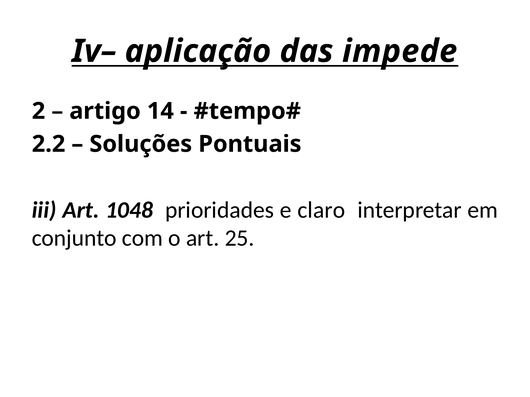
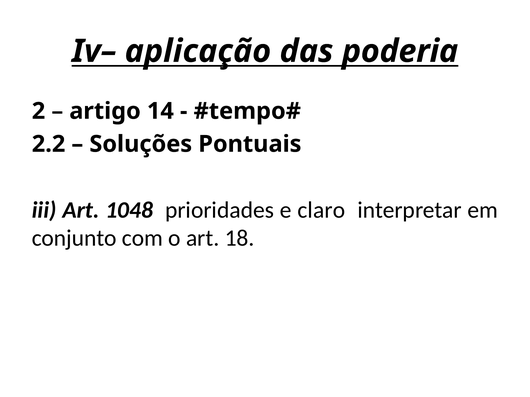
impede: impede -> poderia (400, 51)
25: 25 -> 18 (240, 239)
